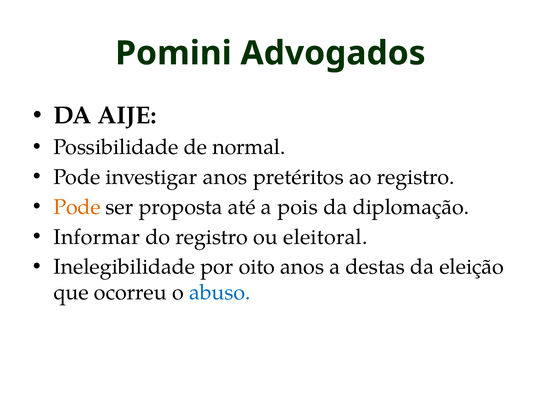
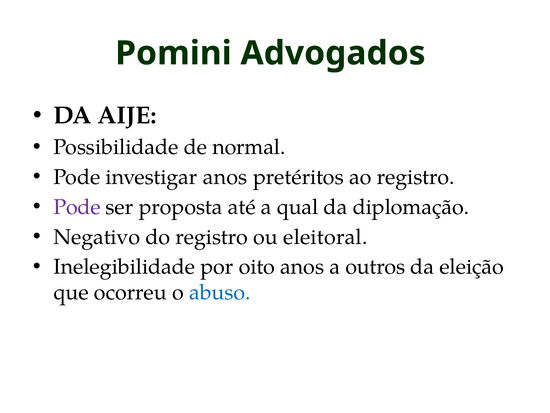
Pode colour: orange -> purple (77, 207)
pois: pois -> qual (298, 207)
Informar: Informar -> Negativo (97, 237)
destas: destas -> outros (375, 267)
